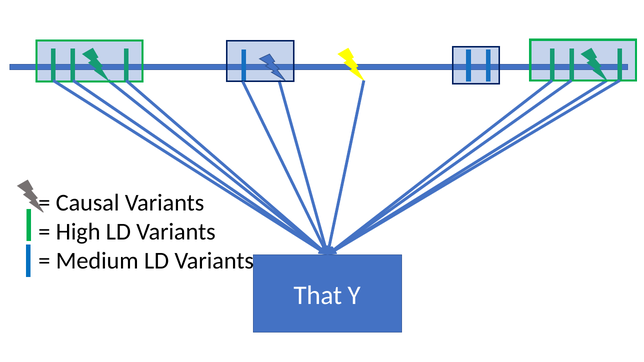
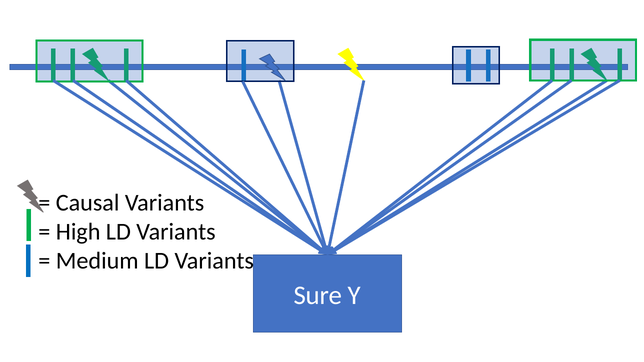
That: That -> Sure (318, 296)
